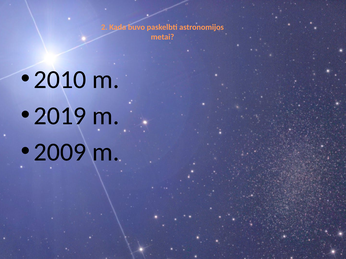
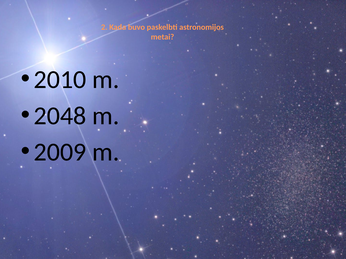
2019: 2019 -> 2048 (60, 116)
